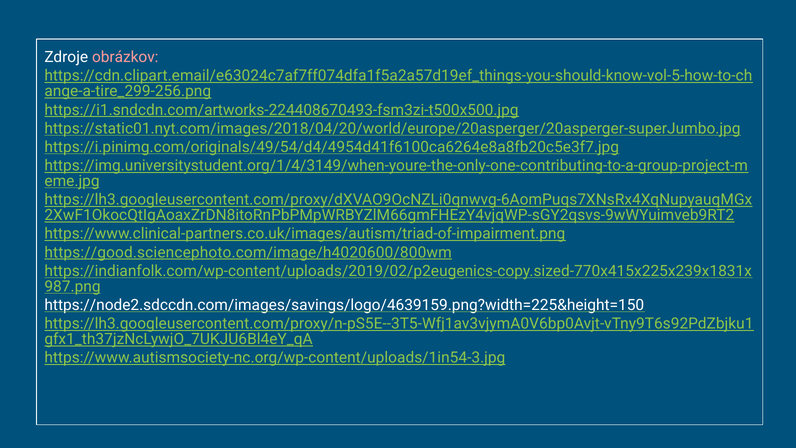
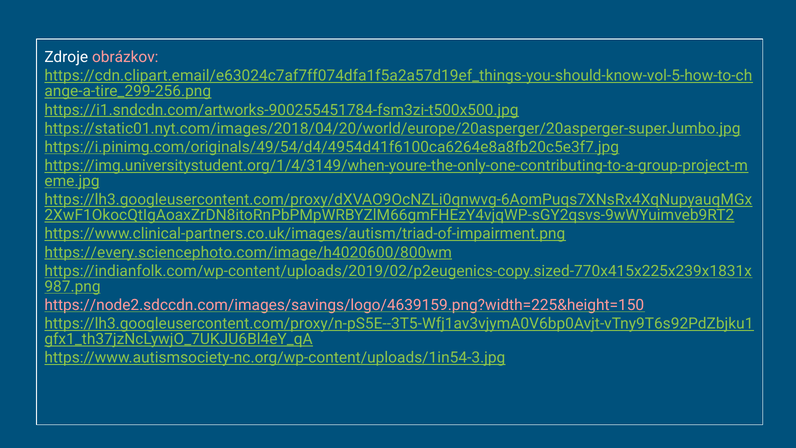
https://i1.sndcdn.com/artworks-224408670493-fsm3zi-t500x500.jpg: https://i1.sndcdn.com/artworks-224408670493-fsm3zi-t500x500.jpg -> https://i1.sndcdn.com/artworks-900255451784-fsm3zi-t500x500.jpg (281, 110)
https://good.sciencephoto.com/image/h4020600/800wm: https://good.sciencephoto.com/image/h4020600/800wm -> https://every.sciencephoto.com/image/h4020600/800wm (248, 252)
https://node2.sdccdn.com/images/savings/logo/4639159.png?width=225&height=150 colour: white -> pink (344, 305)
